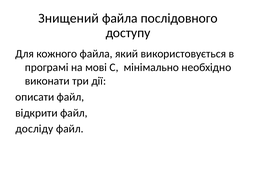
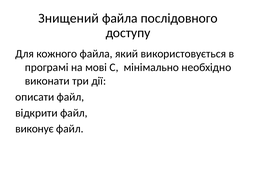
досліду: досліду -> виконує (35, 129)
